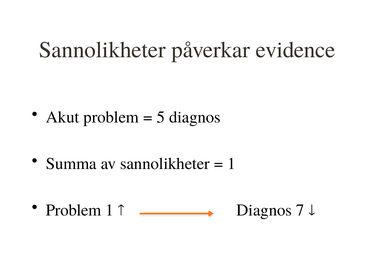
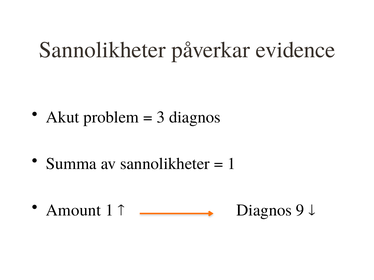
5: 5 -> 3 (161, 117)
Problem: Problem -> Amount (73, 210)
7: 7 -> 9 (300, 210)
